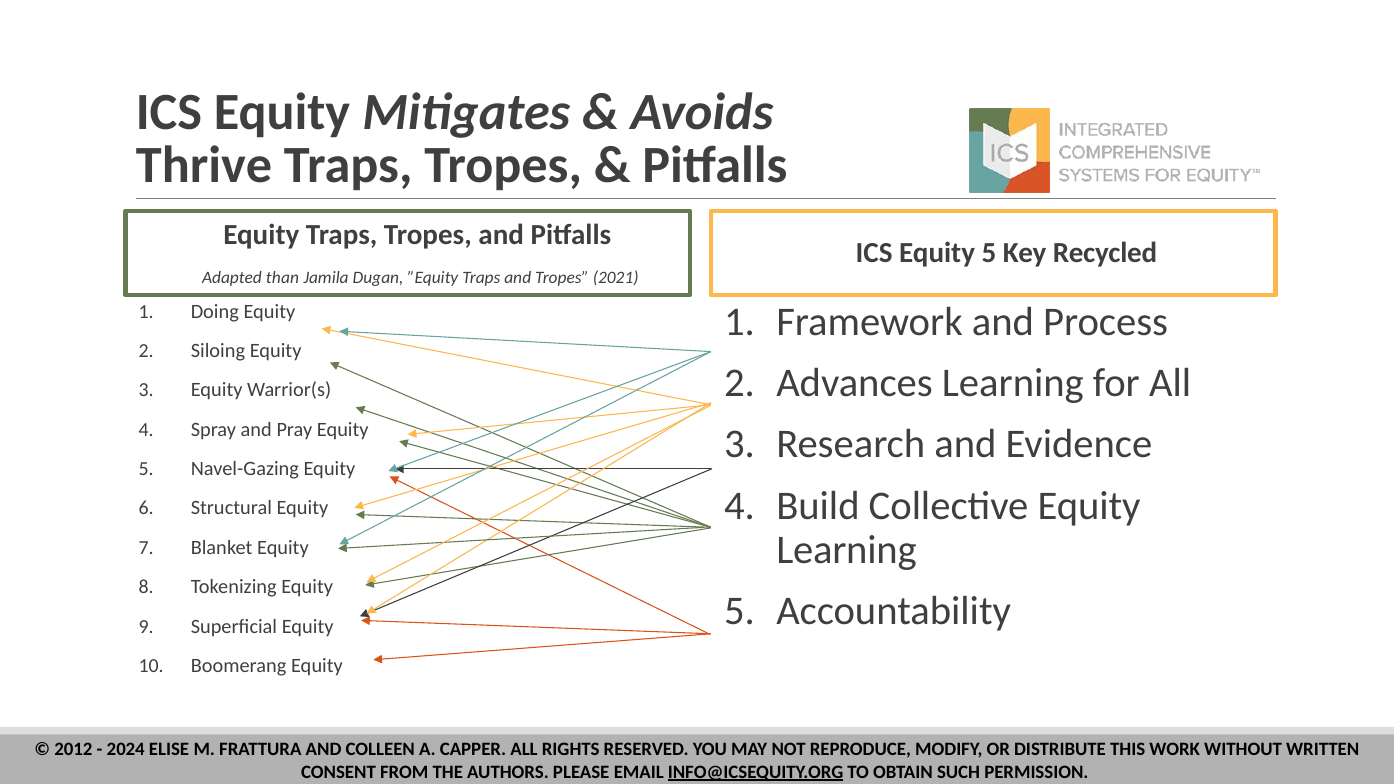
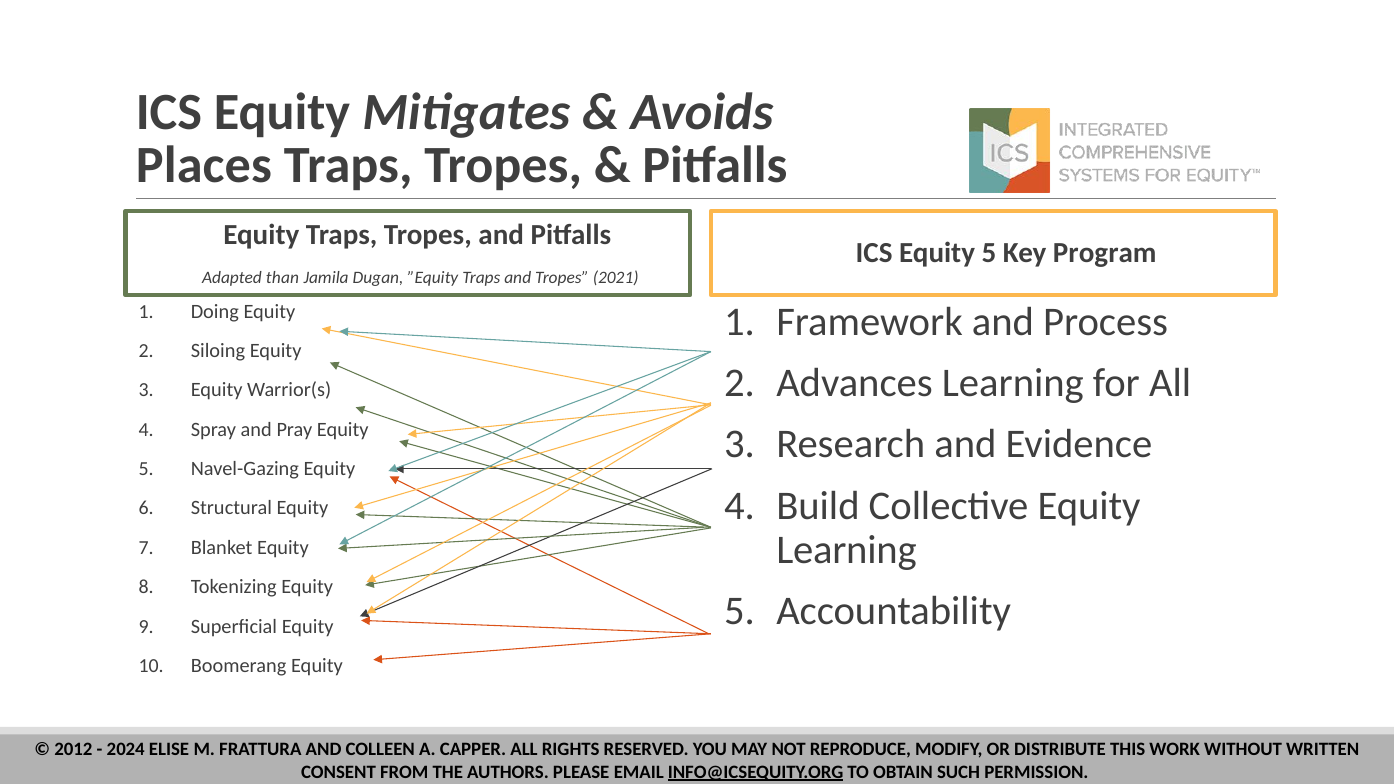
Thrive: Thrive -> Places (204, 165)
Recycled: Recycled -> Program (1105, 253)
